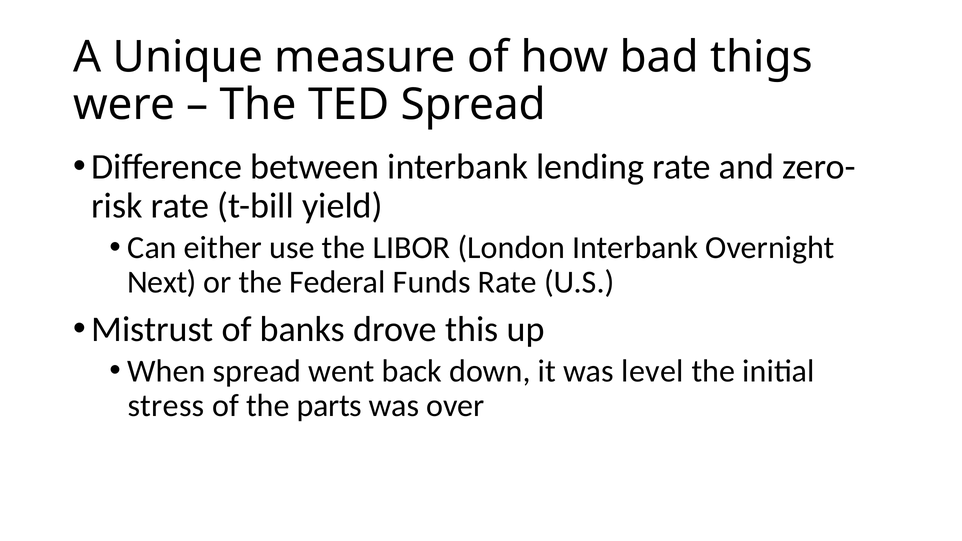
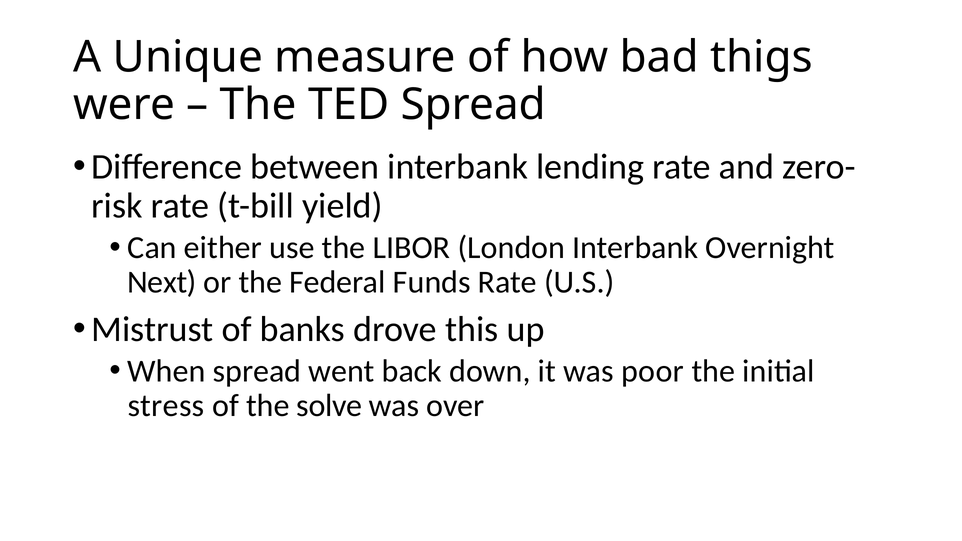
level: level -> poor (653, 371)
parts: parts -> solve (329, 406)
